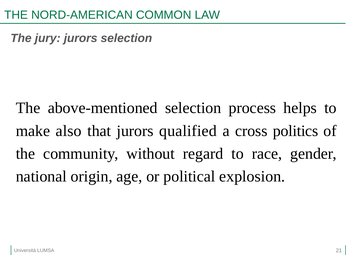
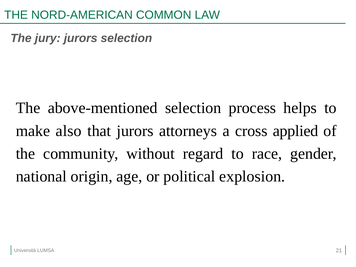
qualified: qualified -> attorneys (188, 131)
politics: politics -> applied (296, 131)
